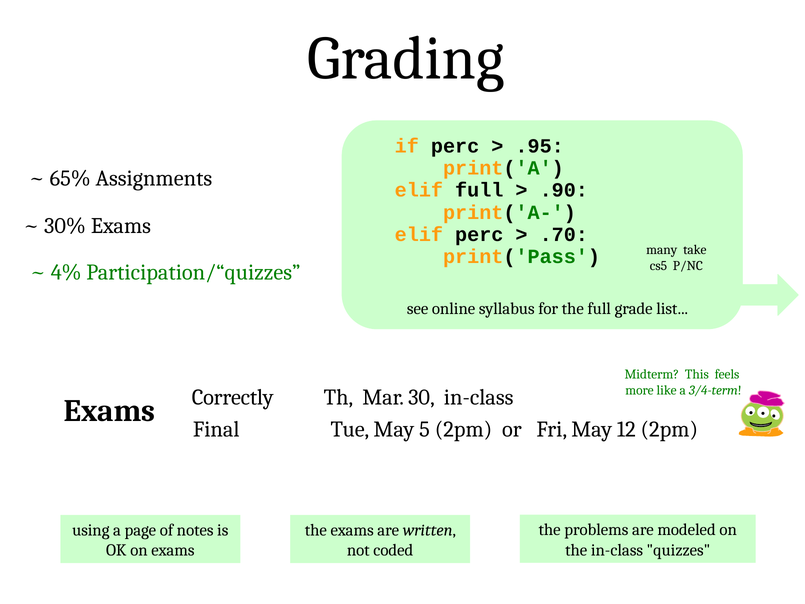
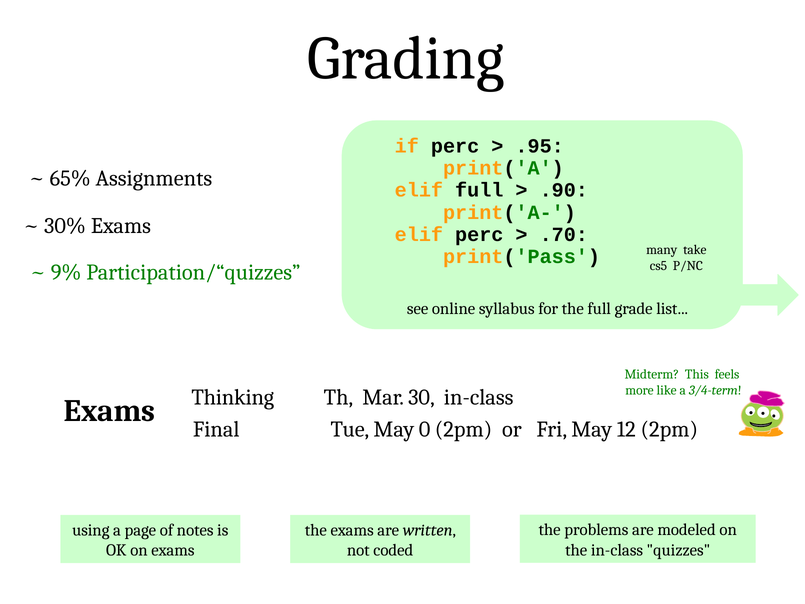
4%: 4% -> 9% (66, 272)
Correctly: Correctly -> Thinking (233, 397)
5: 5 -> 0 (425, 429)
